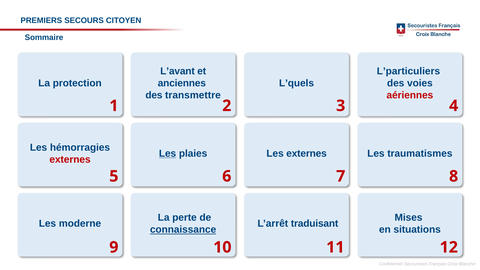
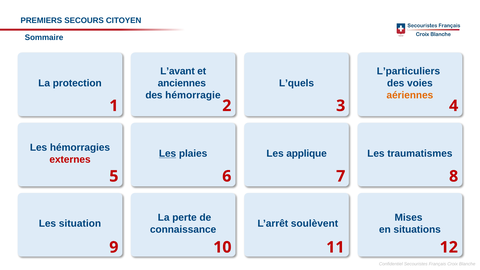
transmettre: transmettre -> hémorragie (193, 95)
aériennes colour: red -> orange (410, 95)
Les externes: externes -> applique (307, 154)
moderne: moderne -> situation (80, 224)
traduisant: traduisant -> soulèvent (315, 224)
connaissance underline: present -> none (183, 230)
